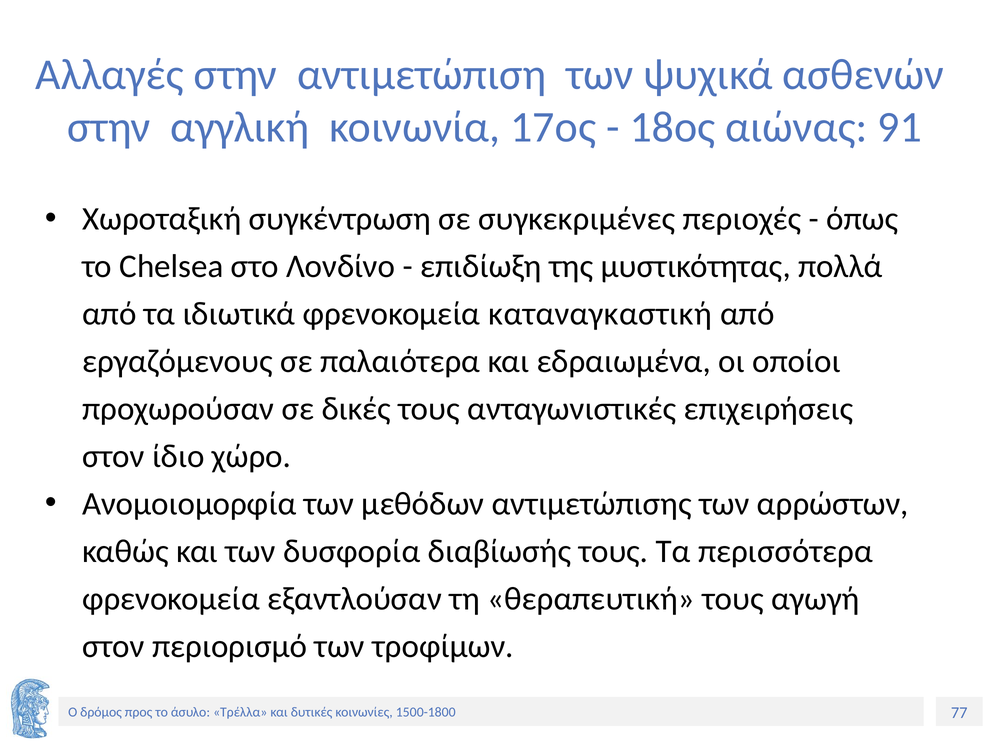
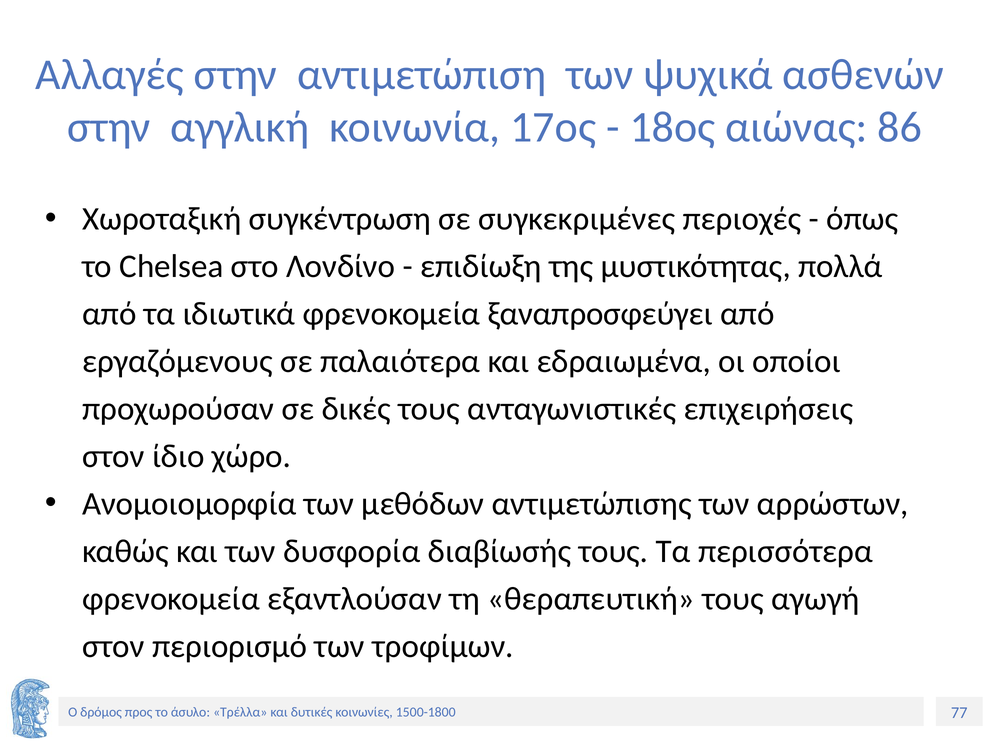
91: 91 -> 86 (900, 127)
καταναγκαστική: καταναγκαστική -> ξαναπροσφεύγει (600, 314)
